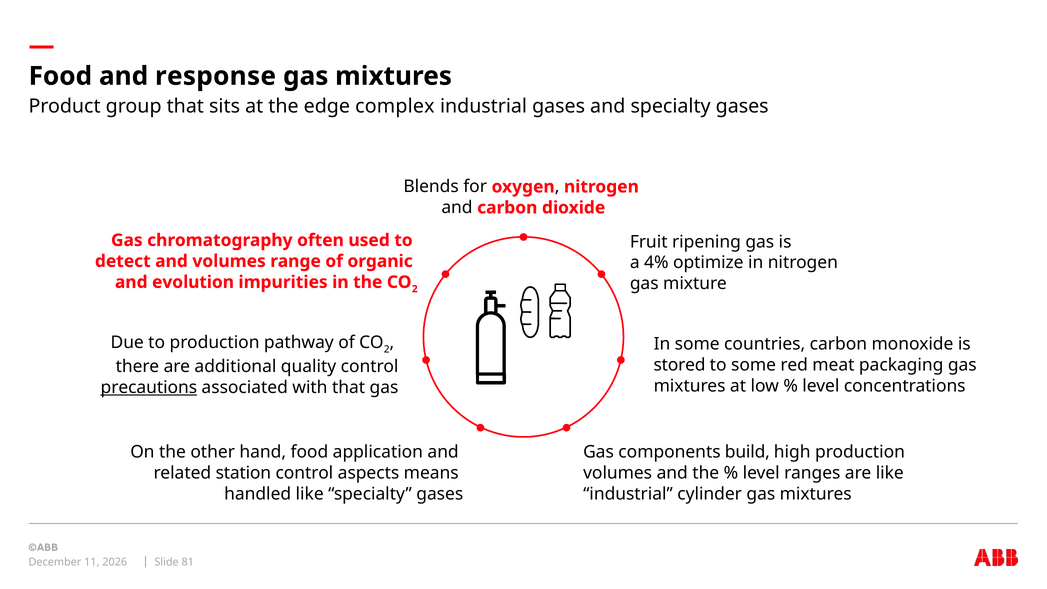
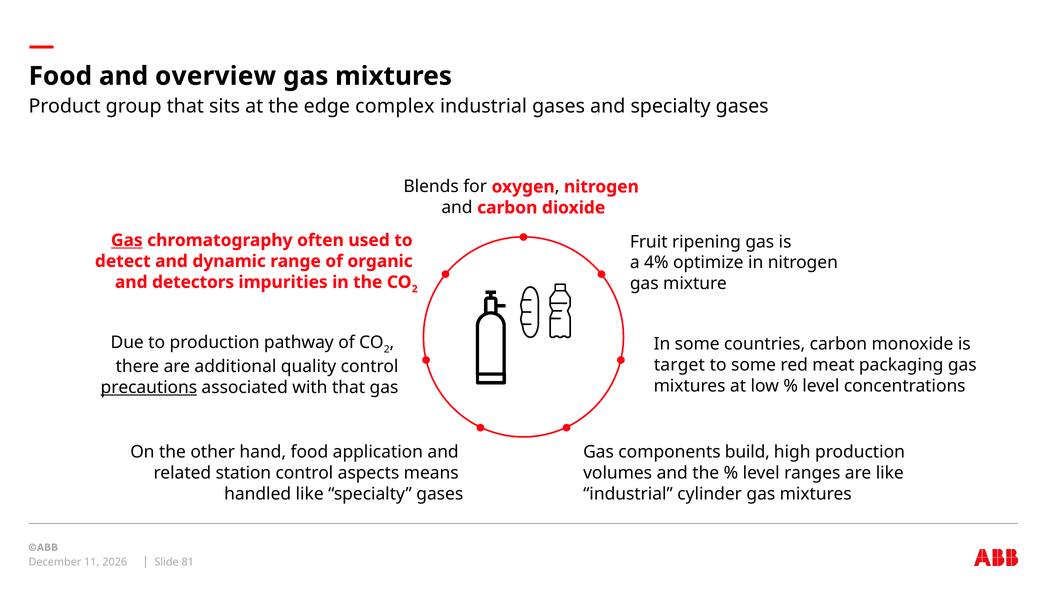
response: response -> overview (216, 76)
Gas underline: none -> present (127, 240)
and volumes: volumes -> dynamic (229, 261)
evolution: evolution -> detectors (193, 282)
stored: stored -> target (679, 365)
